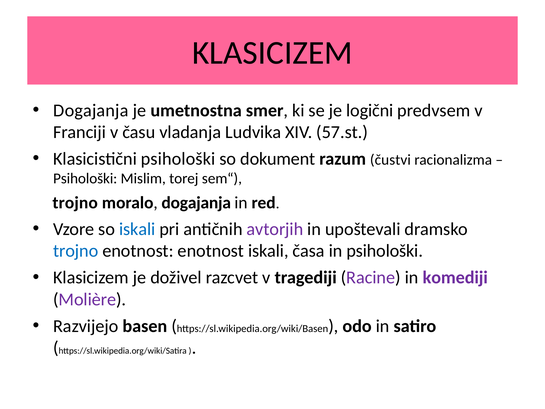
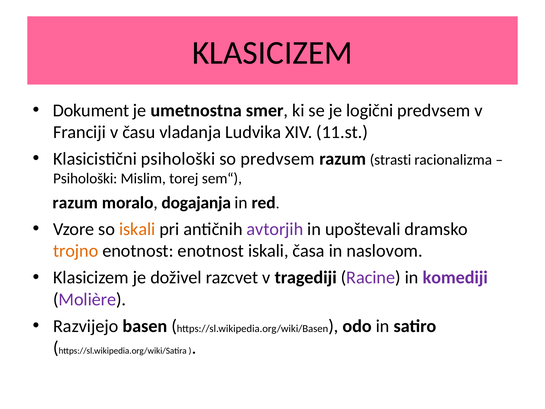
Dogajanja: Dogajanja -> Dokument (91, 110)
57.st: 57.st -> 11.st (342, 132)
so dokument: dokument -> predvsem (278, 159)
čustvi: čustvi -> strasti (391, 160)
trojno: trojno -> razum (75, 203)
iskali colour: blue -> orange (137, 229)
trojno colour: blue -> orange (76, 251)
in psihološki: psihološki -> naslovom (385, 251)
